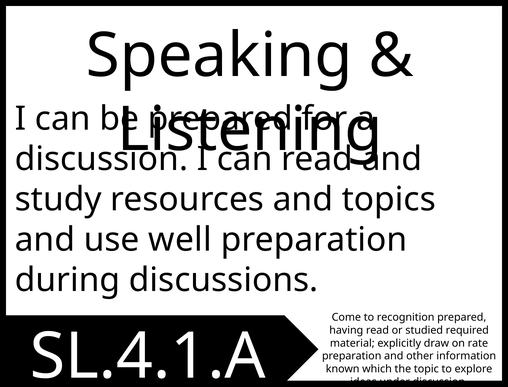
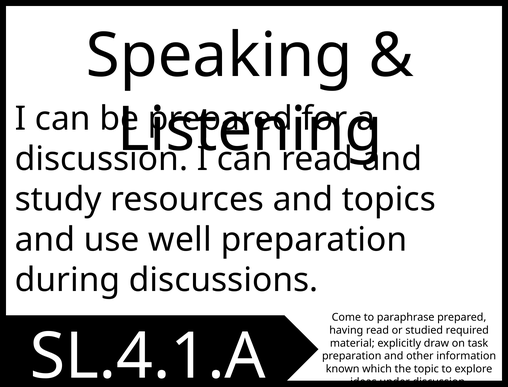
recognition: recognition -> paraphrase (406, 317)
rate: rate -> task (478, 343)
